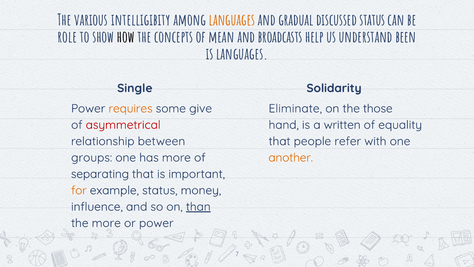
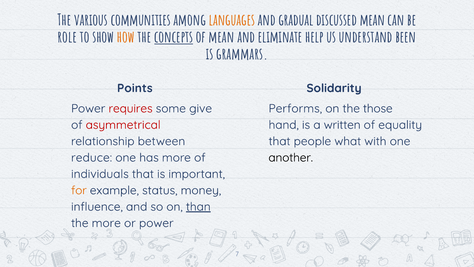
intelligibity: intelligibity -> communities (141, 20)
discussed status: status -> mean (372, 20)
how colour: black -> orange (126, 37)
concepts underline: none -> present (174, 37)
broadcasts: broadcasts -> eliminate (280, 37)
is languages: languages -> grammars (242, 54)
Single: Single -> Points (135, 88)
requires colour: orange -> red (131, 108)
Eliminate: Eliminate -> Performs (295, 108)
refer: refer -> what (348, 141)
groups: groups -> reduce (92, 157)
another colour: orange -> black (291, 157)
separating: separating -> individuals (100, 174)
